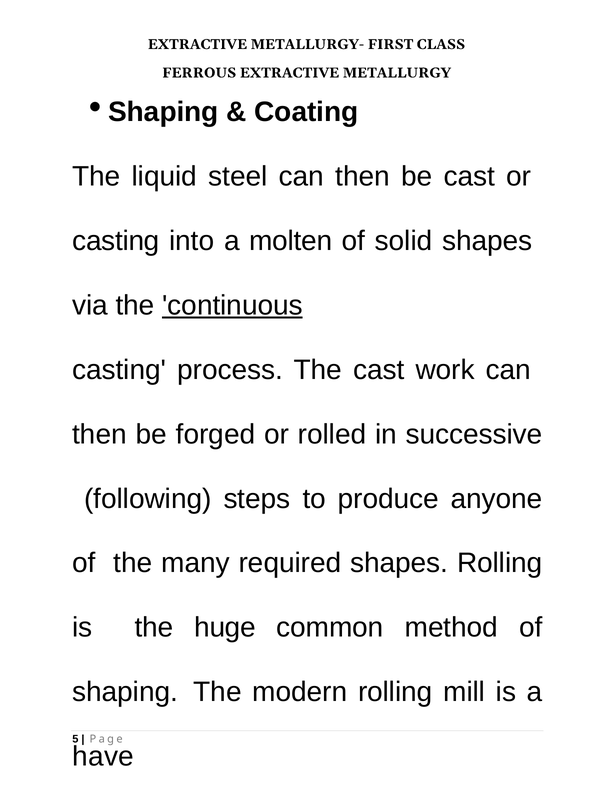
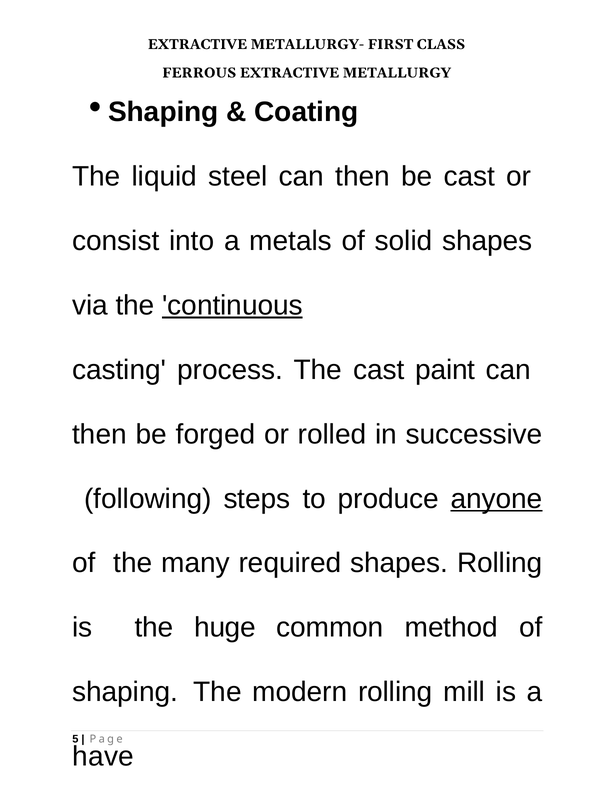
casting: casting -> consist (116, 241)
molten: molten -> metals (291, 241)
work: work -> paint (445, 370)
anyone underline: none -> present (497, 499)
